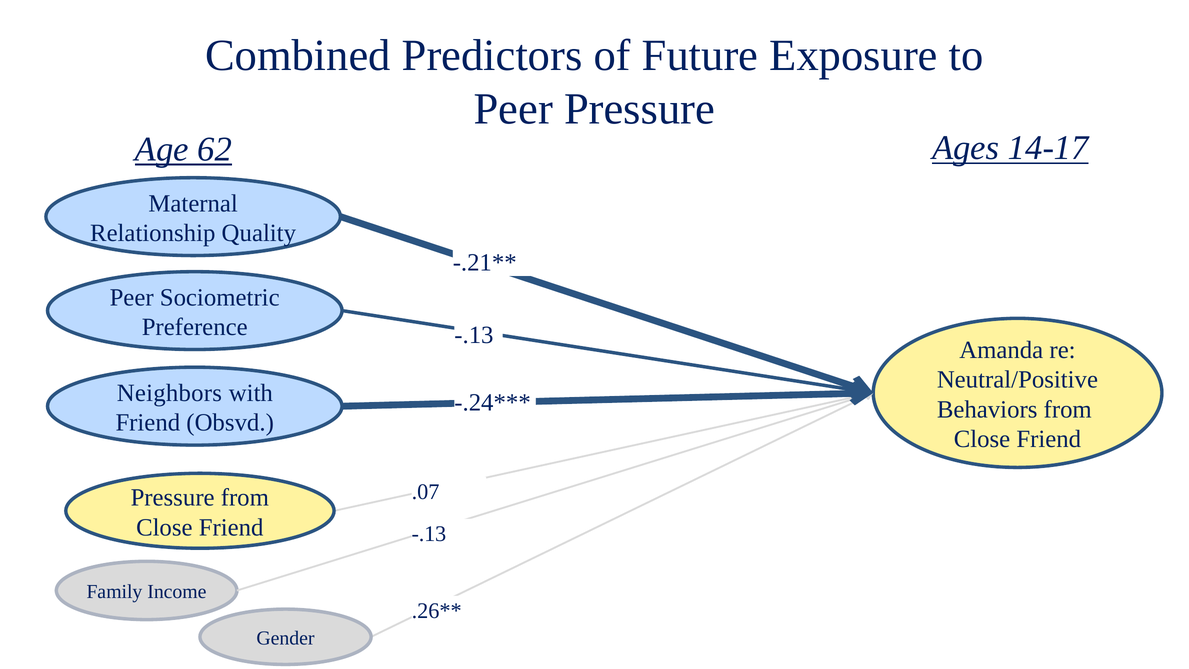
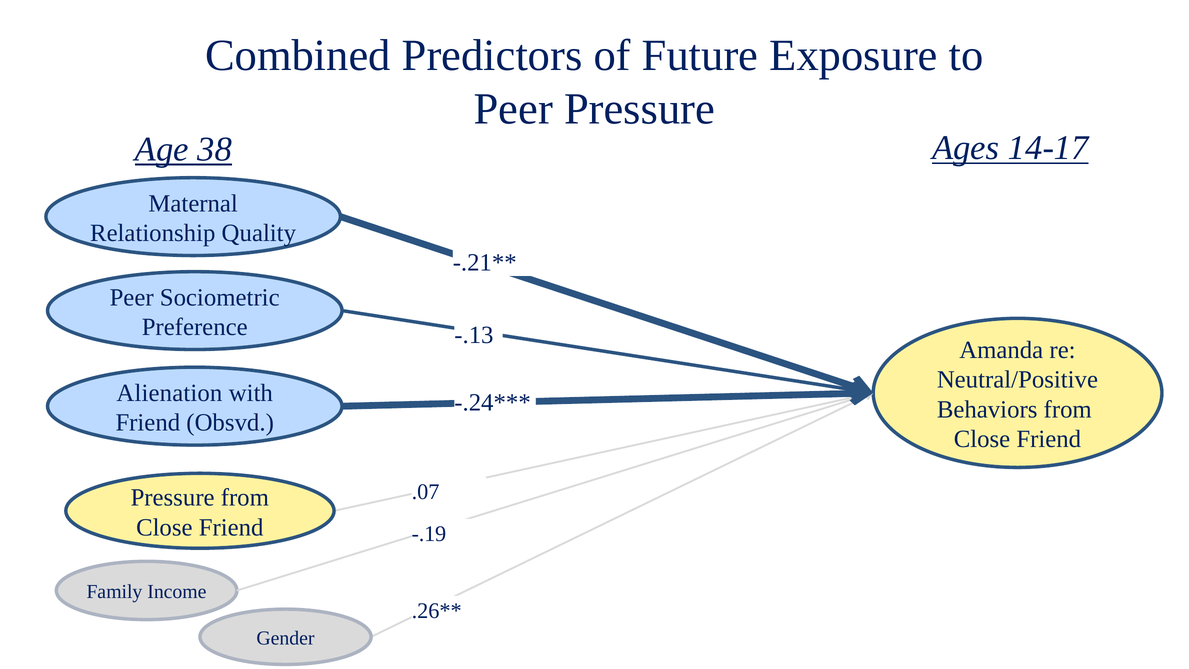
62: 62 -> 38 (215, 149)
Neighbors: Neighbors -> Alienation (169, 393)
-.13: -.13 -> -.19 (429, 534)
